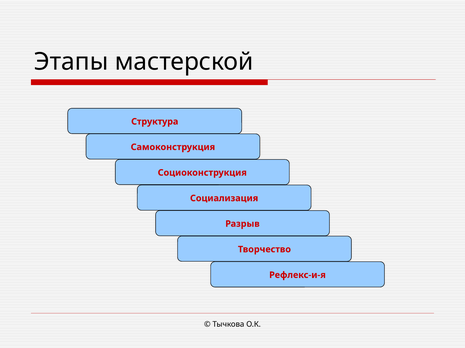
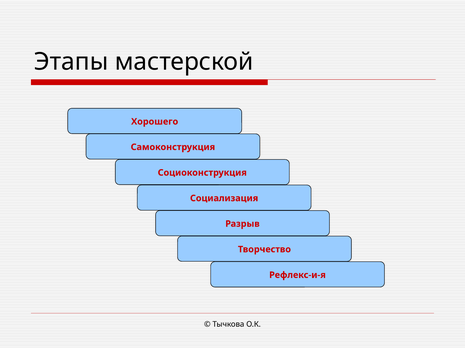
Структура: Структура -> Хорошего (155, 122)
